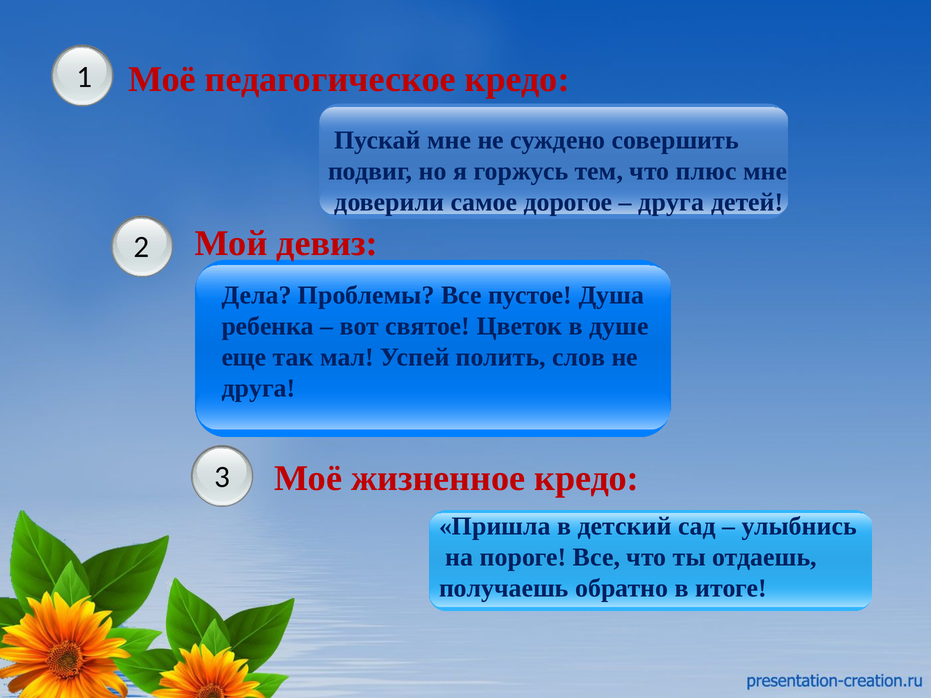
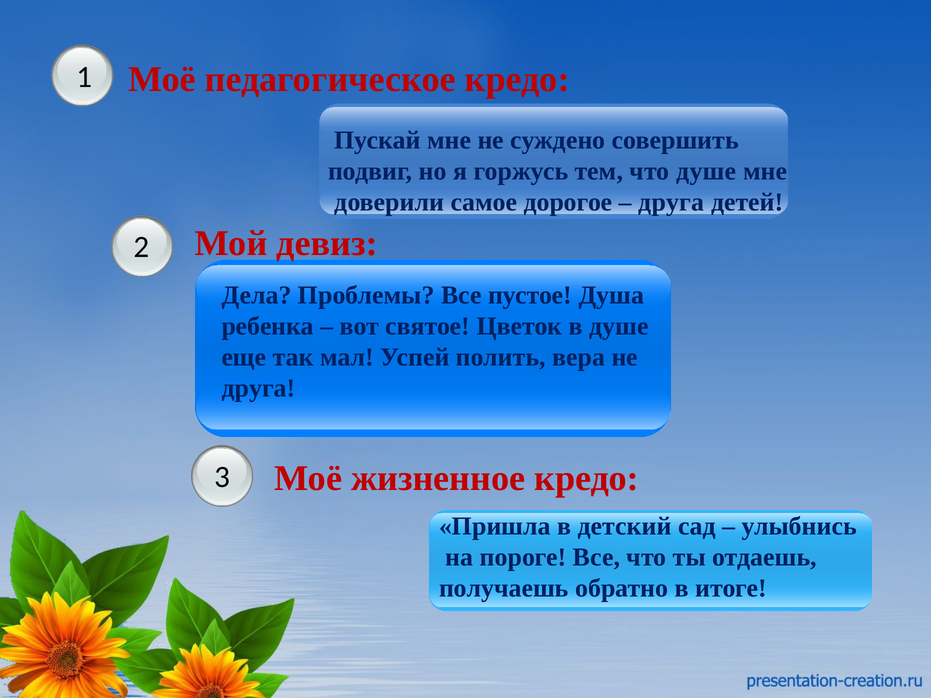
что плюс: плюс -> душе (706, 171)
слов: слов -> вера (579, 358)
